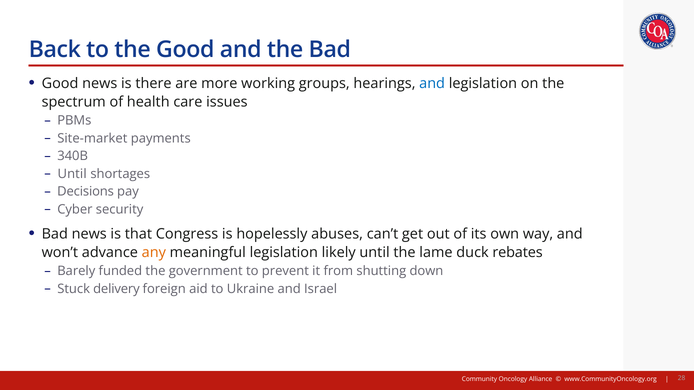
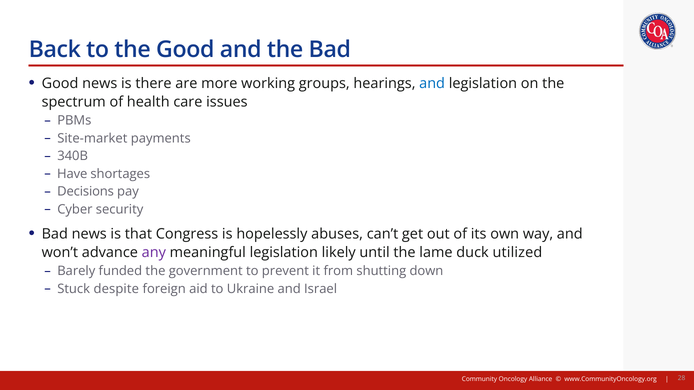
Until: Until -> Have (72, 174)
any colour: orange -> purple (154, 253)
rebates: rebates -> utilized (517, 253)
delivery: delivery -> despite (116, 289)
